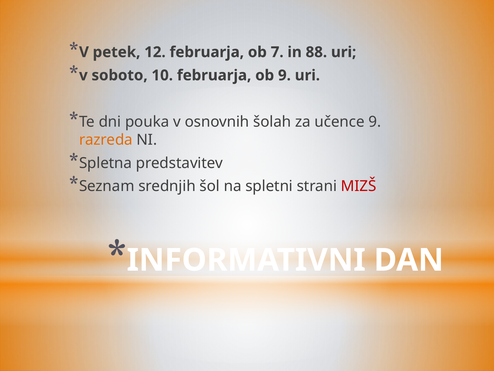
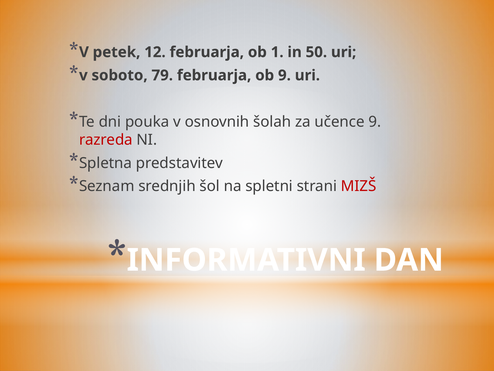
7: 7 -> 1 (277, 52)
88: 88 -> 50 (316, 52)
10: 10 -> 79 (162, 75)
razreda colour: orange -> red (106, 140)
